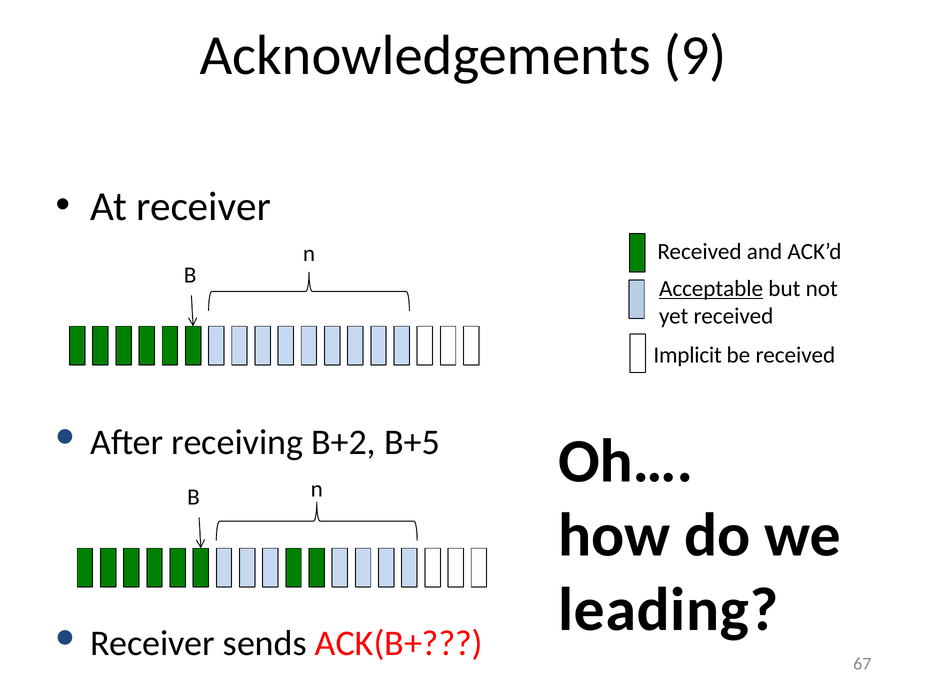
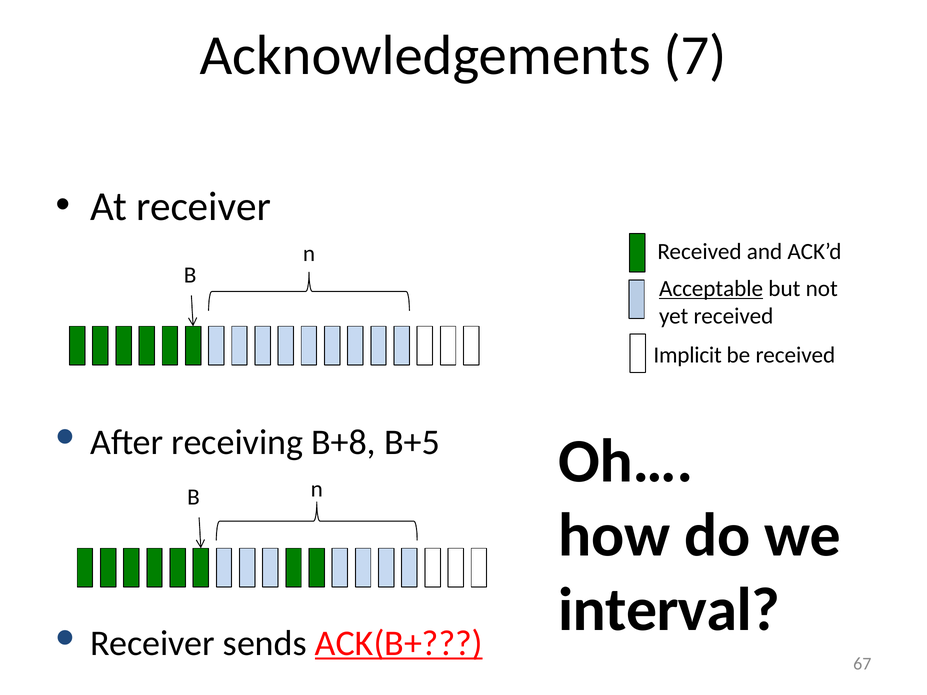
9: 9 -> 7 (695, 56)
B+2: B+2 -> B+8 (344, 443)
leading: leading -> interval (669, 610)
ACK(B+ underline: none -> present (399, 643)
